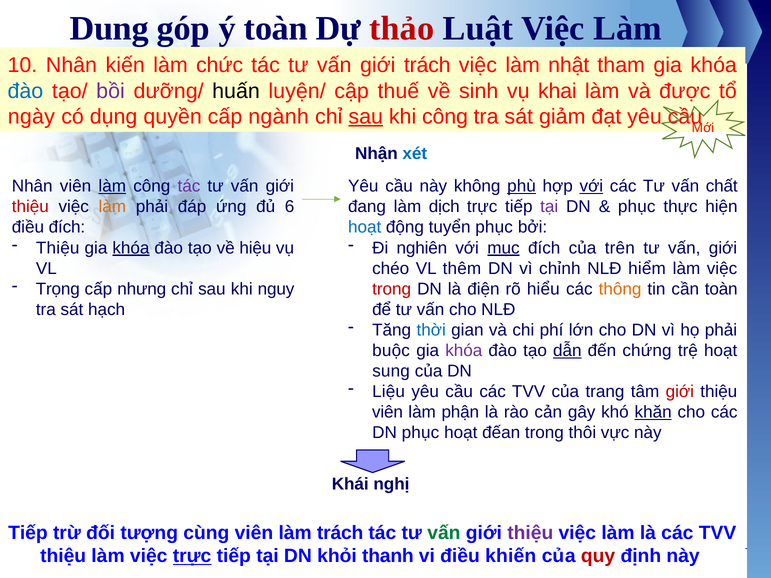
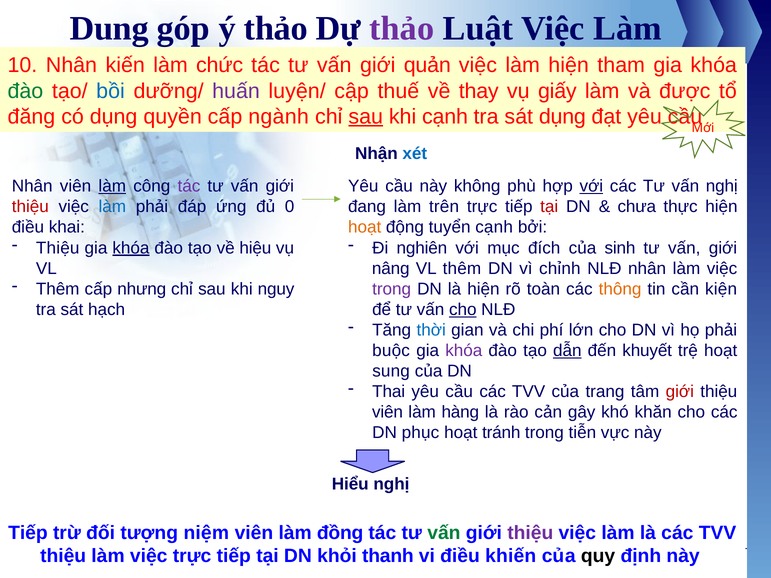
ý toàn: toàn -> thảo (276, 28)
thảo colour: red -> purple (402, 28)
giới trách: trách -> quản (427, 65)
làm nhật: nhật -> hiện (569, 65)
đào colour: blue -> green (25, 91)
bồi colour: purple -> blue (111, 91)
huấn colour: black -> purple (236, 91)
sinh: sinh -> thay (479, 91)
khai: khai -> giấy (557, 91)
ngày: ngày -> đăng (31, 117)
khi công: công -> cạnh (445, 117)
sát giảm: giảm -> dụng (562, 117)
phù underline: present -> none (522, 186)
vấn chất: chất -> nghị (722, 186)
làm colour: orange -> blue (112, 207)
6: 6 -> 0 (290, 207)
dịch: dịch -> trên (444, 207)
tại colour: purple -> red (549, 207)
phục: phục -> chưa (637, 207)
điều đích: đích -> khai (67, 227)
hoạt colour: blue -> orange (365, 227)
tuyển phục: phục -> cạnh (494, 227)
mục underline: present -> none (503, 248)
trên: trên -> sinh (620, 248)
chéo: chéo -> nâng (391, 269)
NLĐ hiểm: hiểm -> nhân (647, 269)
Trọng: Trọng -> Thêm (58, 289)
trong colour: red -> purple (392, 289)
là điện: điện -> hiện (483, 289)
hiểu: hiểu -> toàn (543, 289)
cần toàn: toàn -> kiện (721, 289)
cho underline: none -> present (463, 310)
chứng: chứng -> khuyết (647, 351)
Liệu: Liệu -> Thai (389, 392)
phận: phận -> hàng (460, 412)
khăn underline: present -> none (653, 412)
đếan: đếan -> tránh (501, 433)
thôi: thôi -> tiễn (582, 433)
Khái: Khái -> Hiểu (350, 484)
cùng: cùng -> niệm (206, 533)
làm trách: trách -> đồng (340, 533)
trực underline: present -> none (192, 556)
quy colour: red -> black (598, 556)
